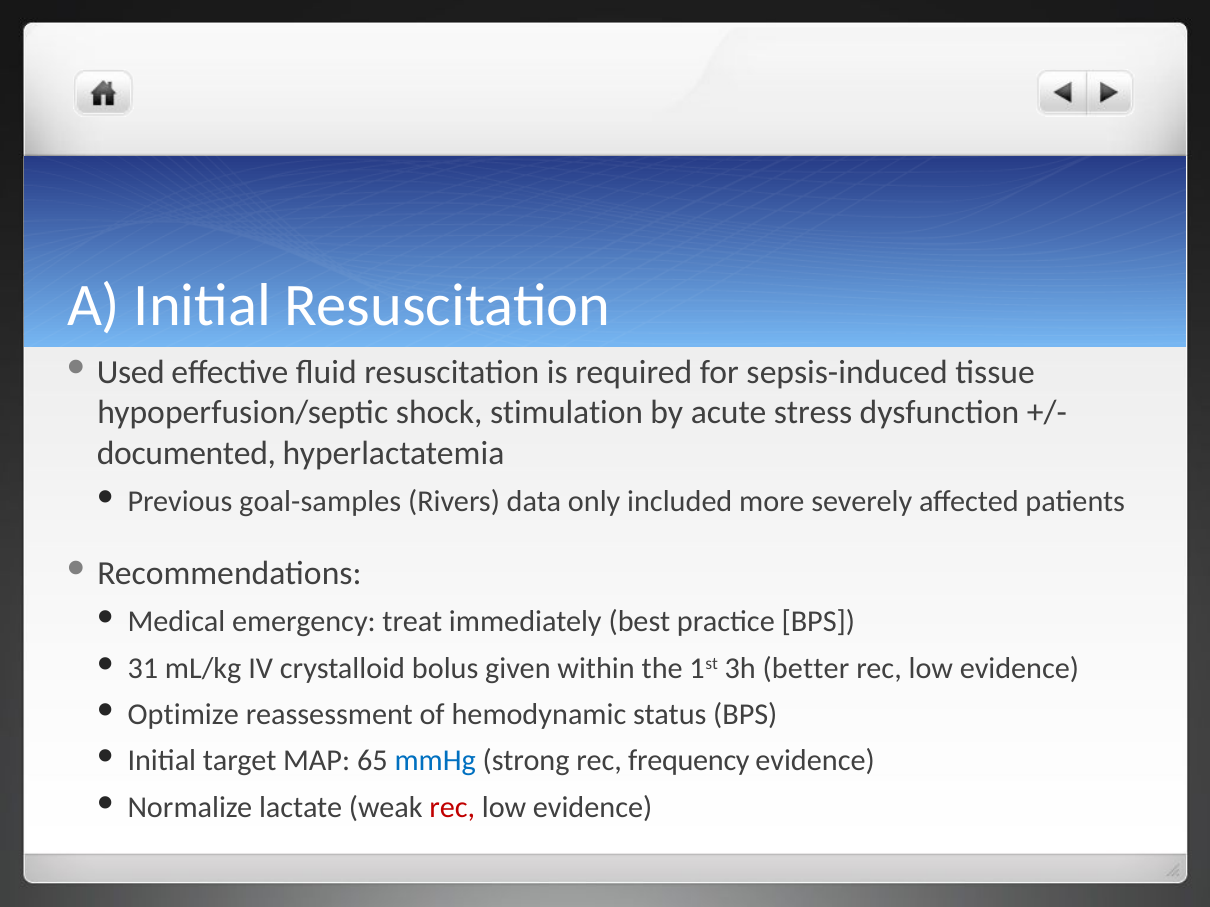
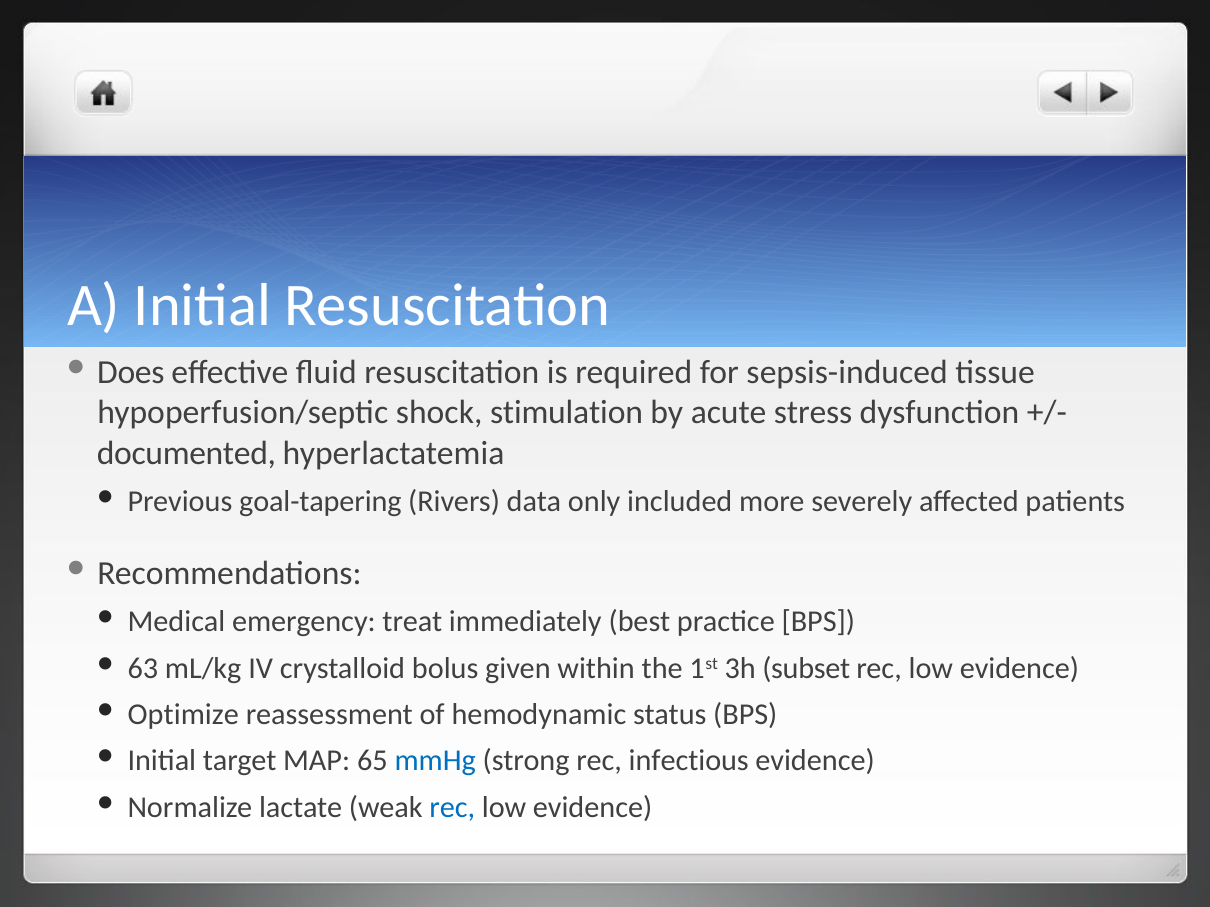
Used: Used -> Does (131, 373)
goal-samples: goal-samples -> goal-tapering (320, 502)
31: 31 -> 63 (143, 668)
better: better -> subset (806, 668)
frequency: frequency -> infectious (689, 761)
rec colour: red -> blue (452, 808)
